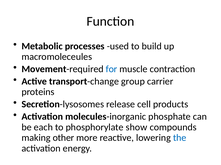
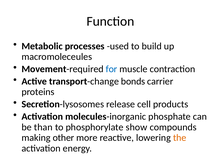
group: group -> bonds (133, 82)
each: each -> than (43, 128)
the colour: blue -> orange (180, 138)
